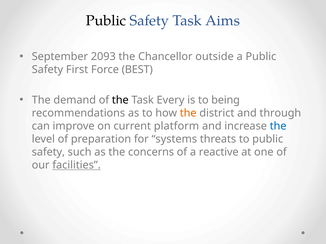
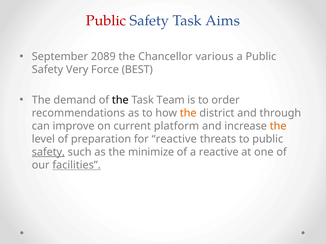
Public colour: black -> red (106, 21)
2093: 2093 -> 2089 (103, 57)
outside: outside -> various (214, 57)
First: First -> Very (77, 70)
Every: Every -> Team (171, 100)
being: being -> order (226, 100)
the colour: blue -> orange (278, 126)
for systems: systems -> reactive (174, 139)
safety underline: none -> present (48, 152)
concerns: concerns -> minimize (151, 152)
